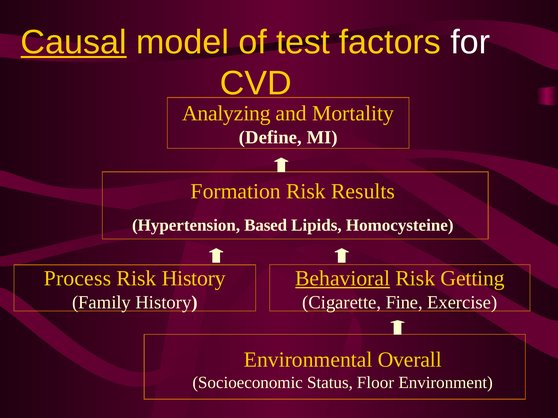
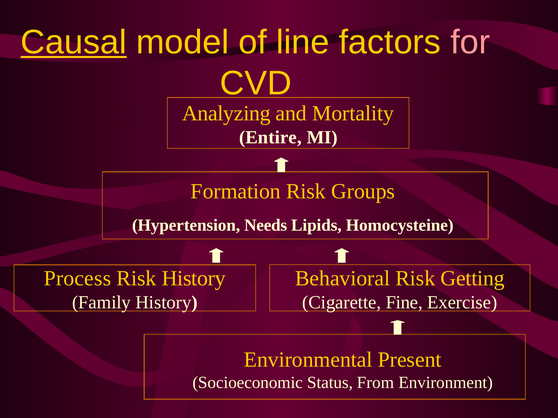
test: test -> line (303, 42)
for colour: white -> pink (470, 42)
Define: Define -> Entire (270, 138)
Results: Results -> Groups (363, 191)
Based: Based -> Needs (266, 226)
Behavioral underline: present -> none (343, 279)
Overall: Overall -> Present (410, 360)
Floor: Floor -> From (375, 383)
